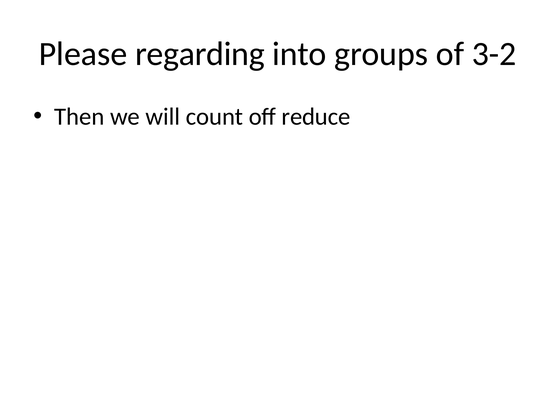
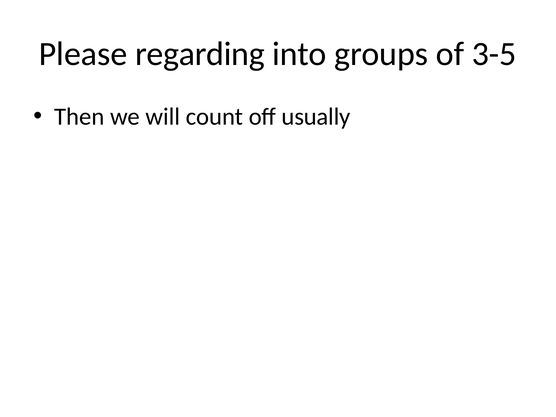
3-2: 3-2 -> 3-5 (494, 54)
reduce: reduce -> usually (316, 117)
